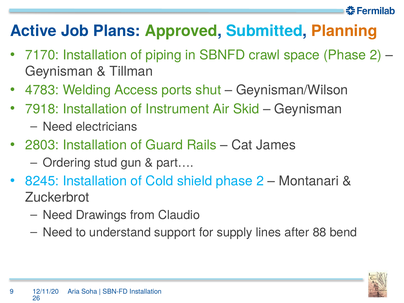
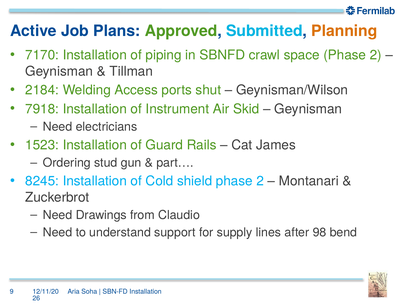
4783: 4783 -> 2184 (42, 90)
2803: 2803 -> 1523 (42, 145)
88: 88 -> 98 (320, 232)
